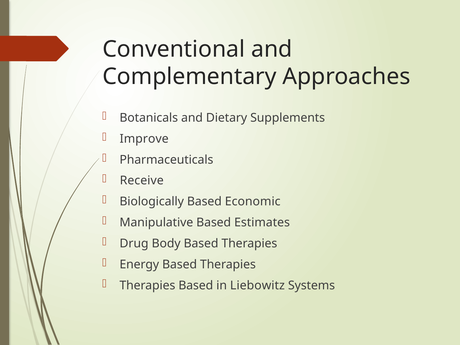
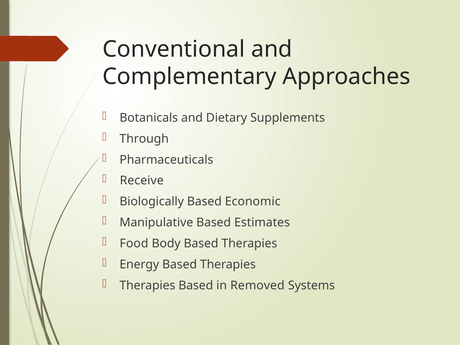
Improve: Improve -> Through (144, 139)
Drug: Drug -> Food (134, 243)
Liebowitz: Liebowitz -> Removed (257, 285)
